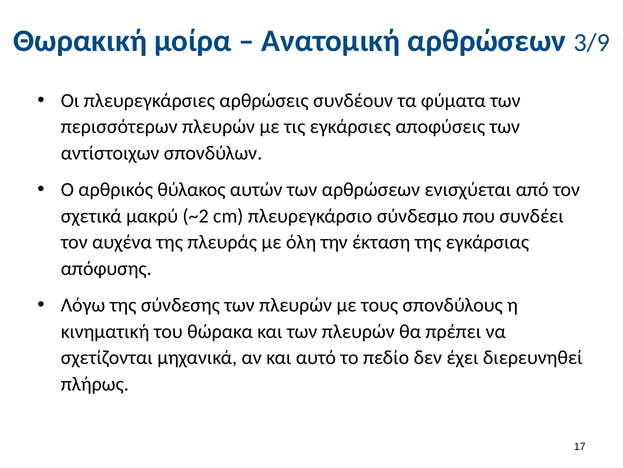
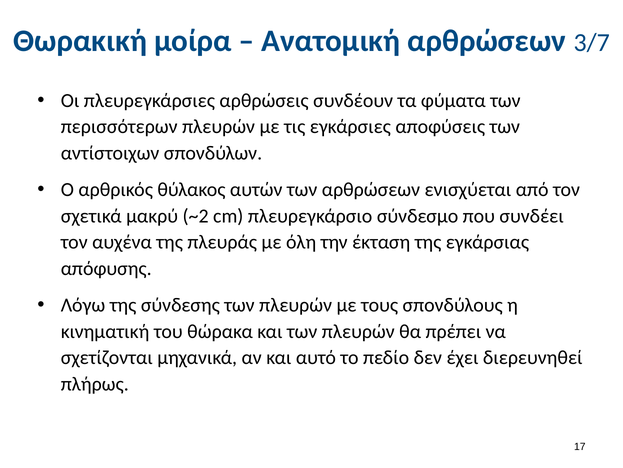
3/9: 3/9 -> 3/7 (592, 43)
